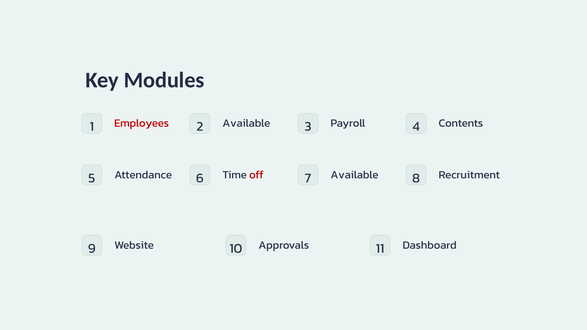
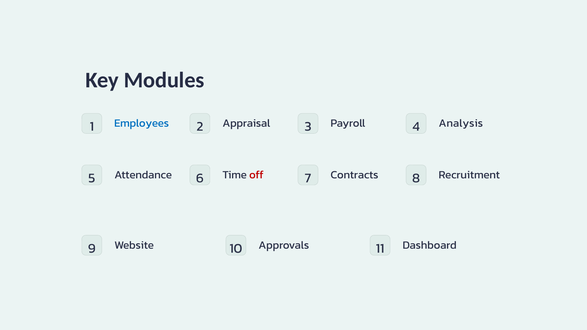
Employees colour: red -> blue (142, 123)
2 Available: Available -> Appraisal (246, 123)
Contents: Contents -> Analysis (461, 123)
7 Available: Available -> Contracts (354, 175)
